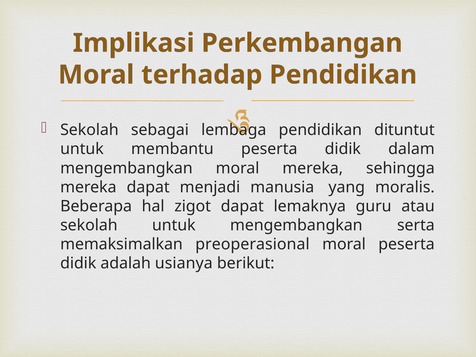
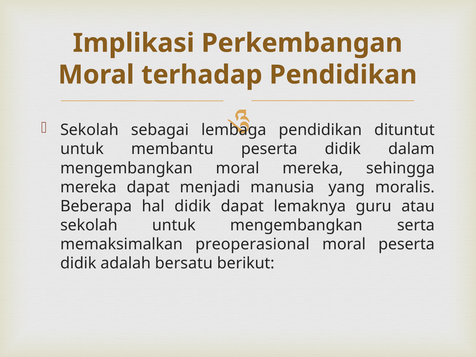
hal zigot: zigot -> didik (193, 206)
usianya: usianya -> bersatu (184, 263)
